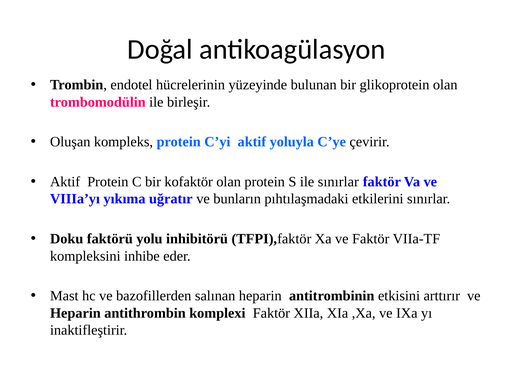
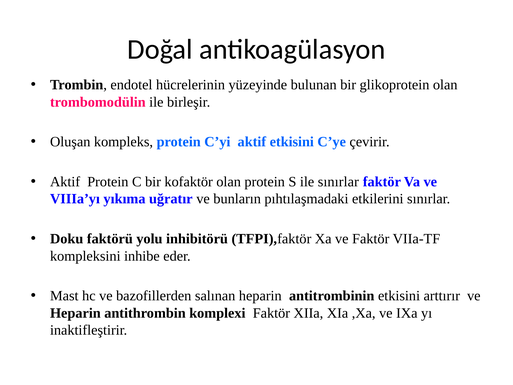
aktif yoluyla: yoluyla -> etkisini (292, 142)
